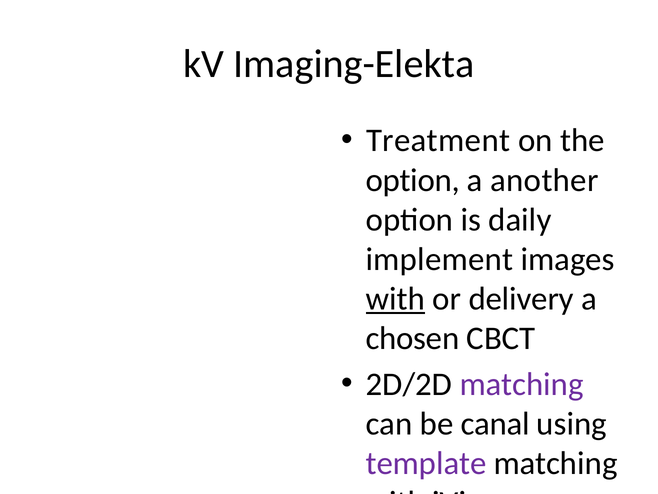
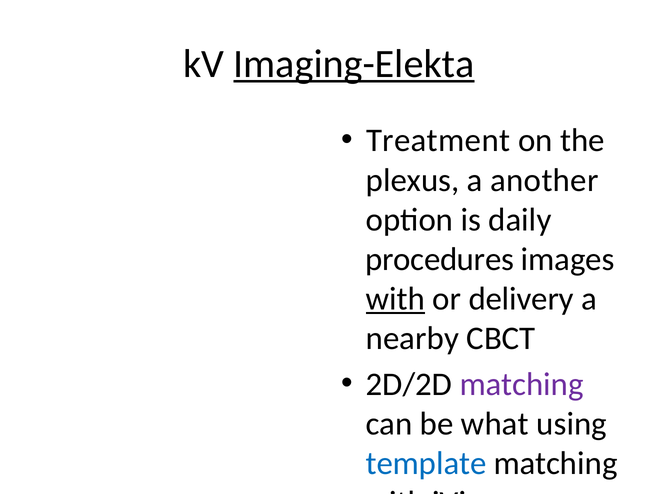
Imaging-Elekta underline: none -> present (354, 64)
option: option -> plexus (413, 180)
implement: implement -> procedures (440, 259)
chosen: chosen -> nearby (412, 338)
canal: canal -> what (495, 423)
template colour: purple -> blue (426, 463)
